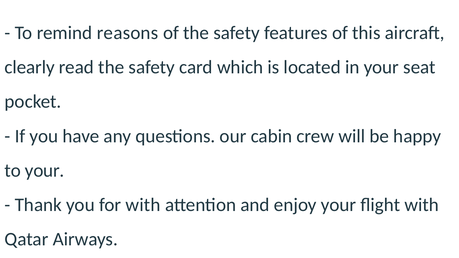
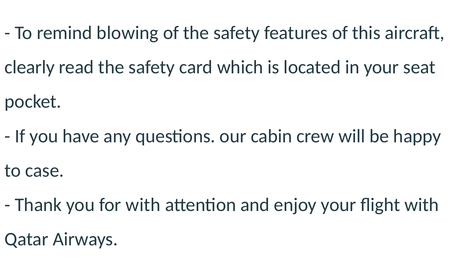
reasons: reasons -> blowing (128, 33)
to your: your -> case (45, 171)
